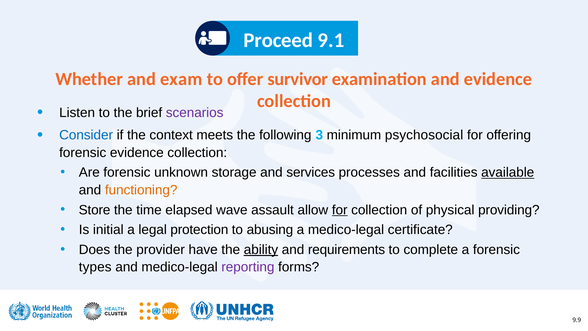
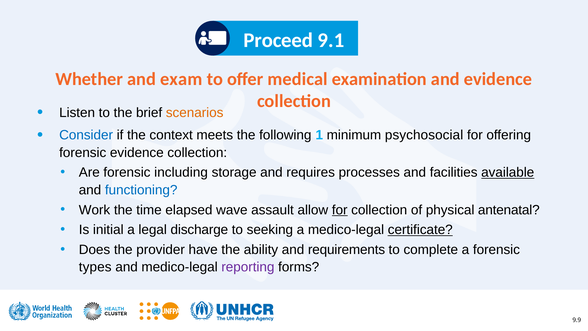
survivor: survivor -> medical (298, 79)
scenarios colour: purple -> orange (195, 113)
3: 3 -> 1 (319, 135)
unknown: unknown -> including (181, 172)
services: services -> requires (311, 172)
functioning colour: orange -> blue (141, 190)
Store: Store -> Work (95, 210)
providing: providing -> antenatal (509, 210)
protection: protection -> discharge (199, 230)
abusing: abusing -> seeking (270, 230)
certificate underline: none -> present (420, 230)
ability underline: present -> none (261, 250)
